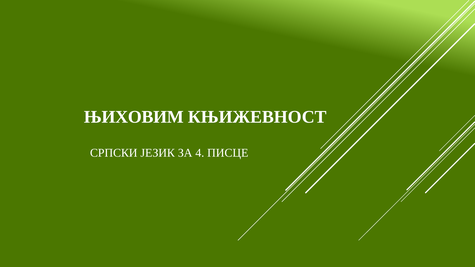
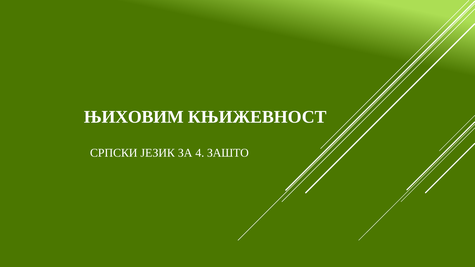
ПИСЦЕ: ПИСЦЕ -> ЗАШТО (228, 153)
